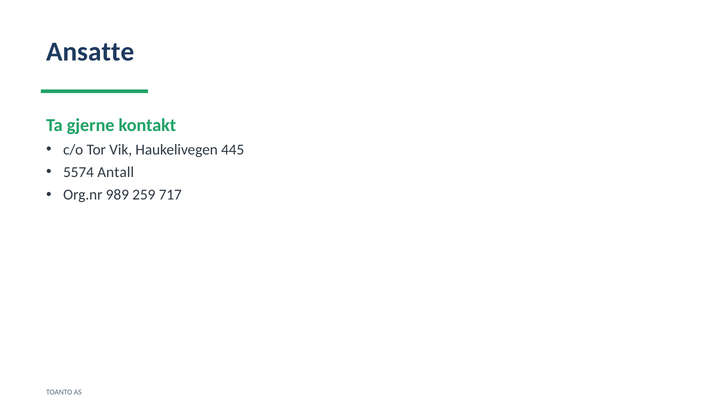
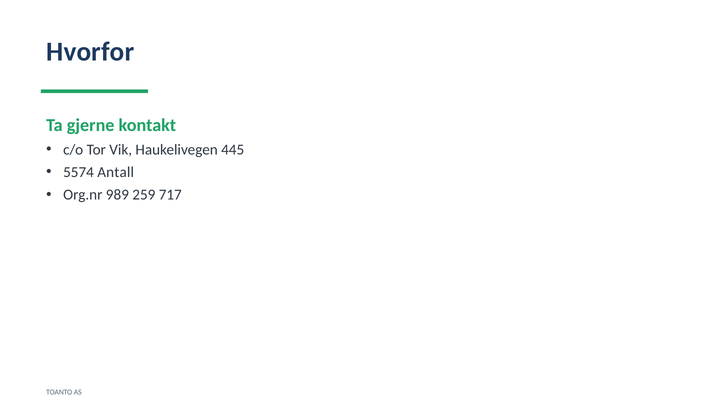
Ansatte: Ansatte -> Hvorfor (90, 52)
